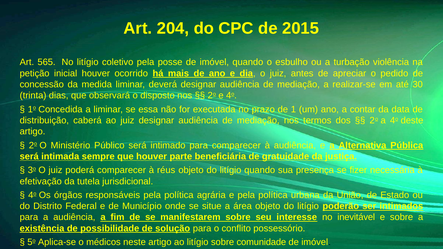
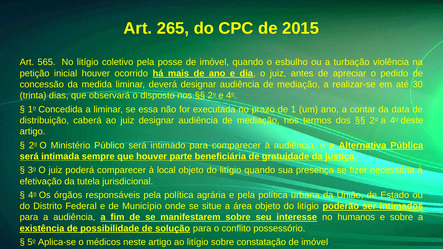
204: 204 -> 265 (173, 29)
réus: réus -> local (166, 170)
inevitável: inevitável -> humanos (356, 217)
comunidade: comunidade -> constatação (261, 242)
